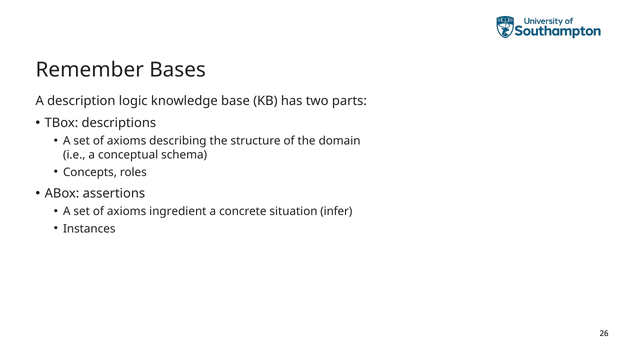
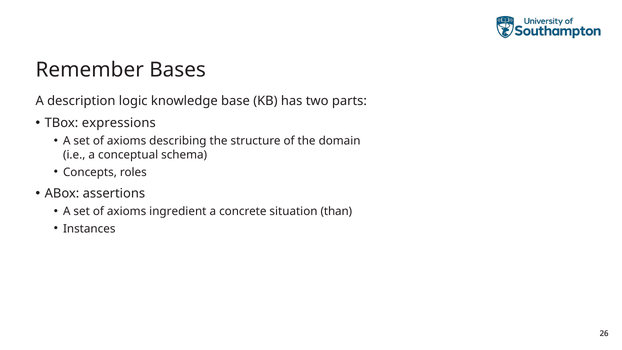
descriptions: descriptions -> expressions (119, 123)
infer: infer -> than (336, 211)
